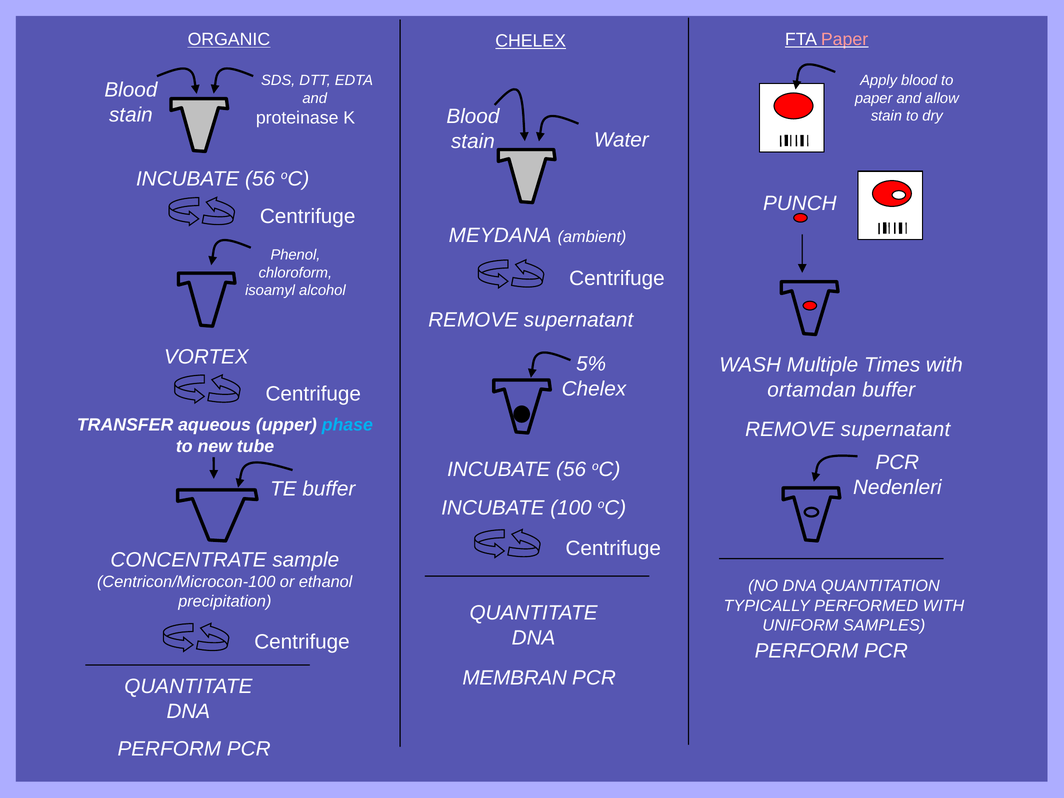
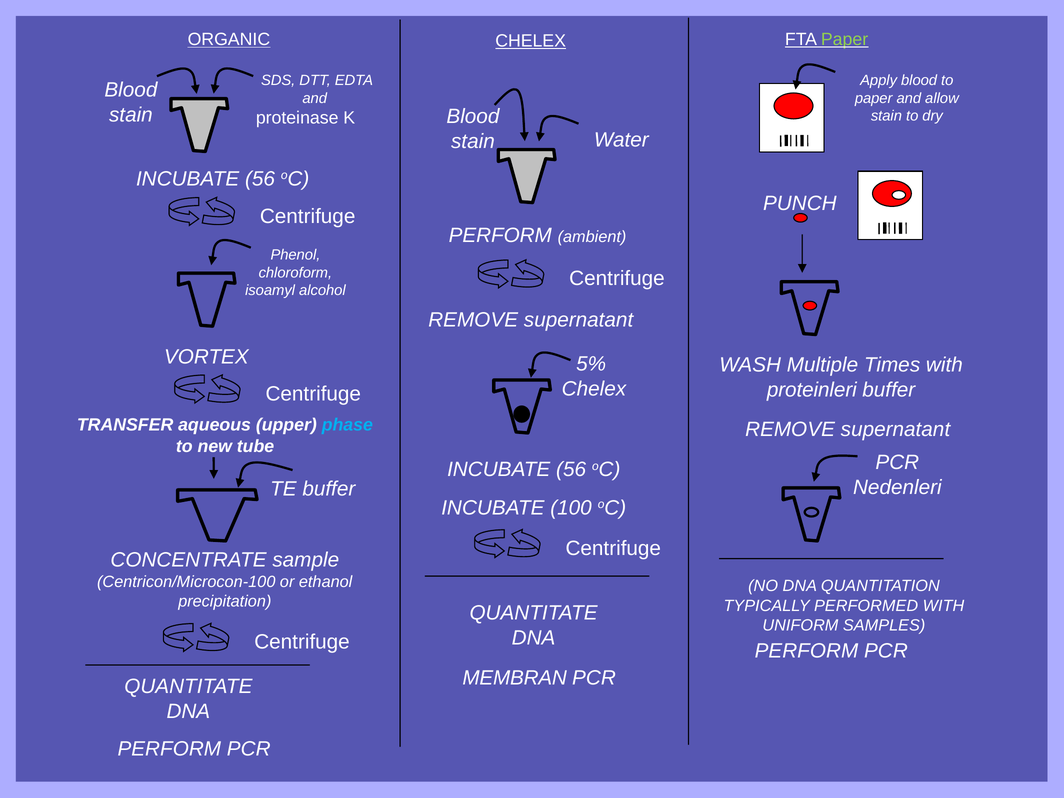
Paper colour: pink -> light green (845, 39)
MEYDANA: MEYDANA -> PERFORM (500, 236)
ortamdan: ortamdan -> proteinleri (812, 390)
